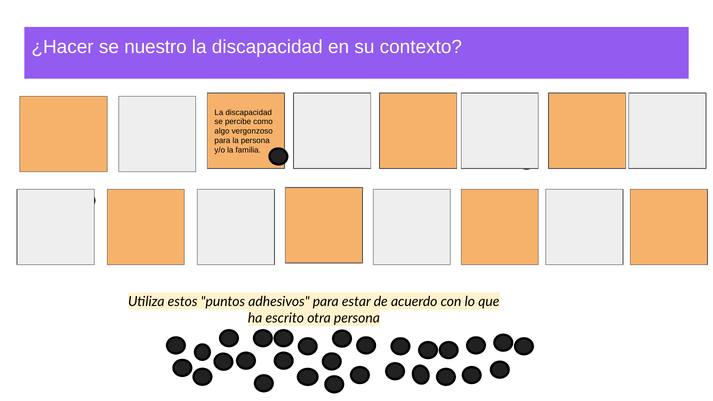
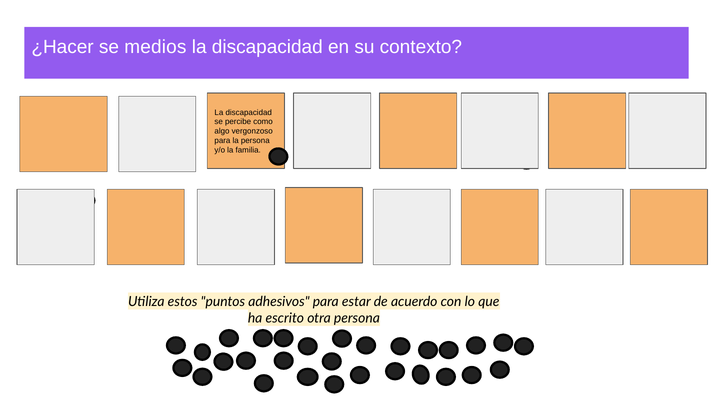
nuestro: nuestro -> medios (155, 47)
